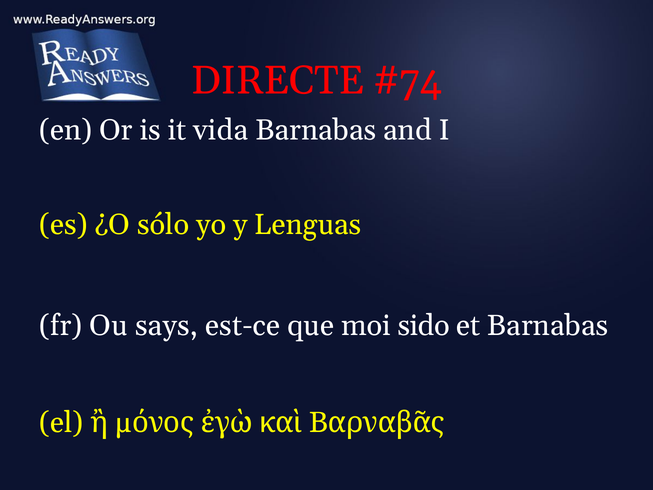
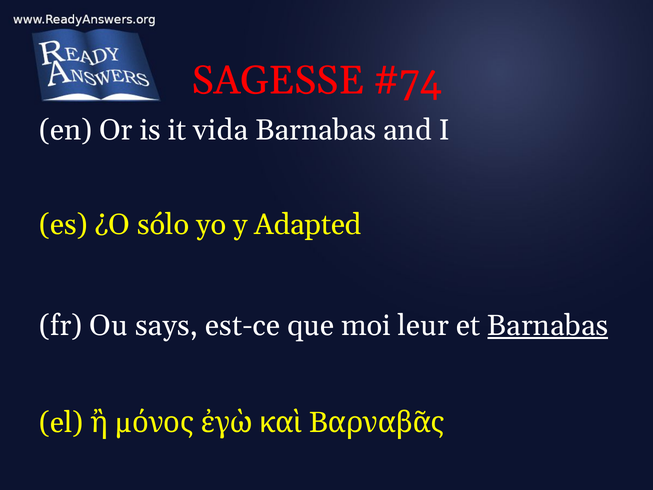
DIRECTE: DIRECTE -> SAGESSE (278, 81)
Lenguas: Lenguas -> Adapted (308, 225)
sido: sido -> leur (423, 325)
Barnabas underline: none -> present (548, 325)
